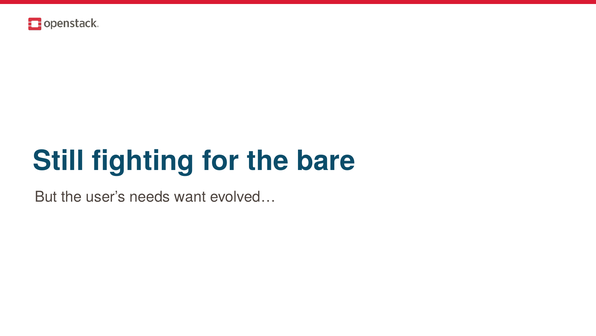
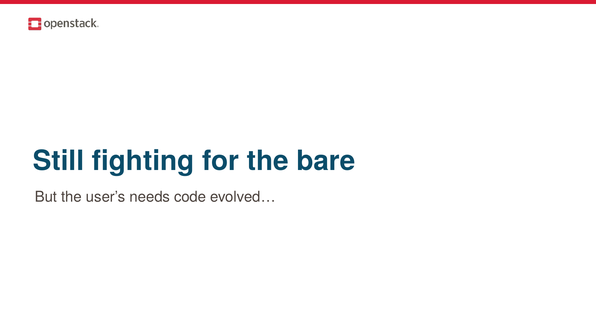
want: want -> code (190, 196)
